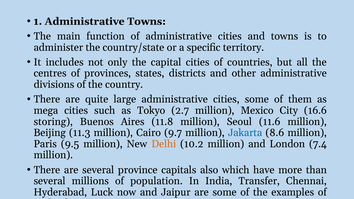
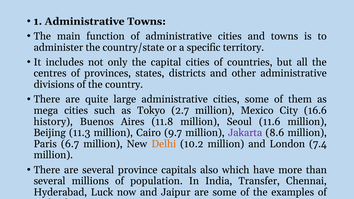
storing: storing -> history (53, 122)
Jakarta colour: blue -> purple (245, 133)
9.5: 9.5 -> 6.7 (70, 144)
